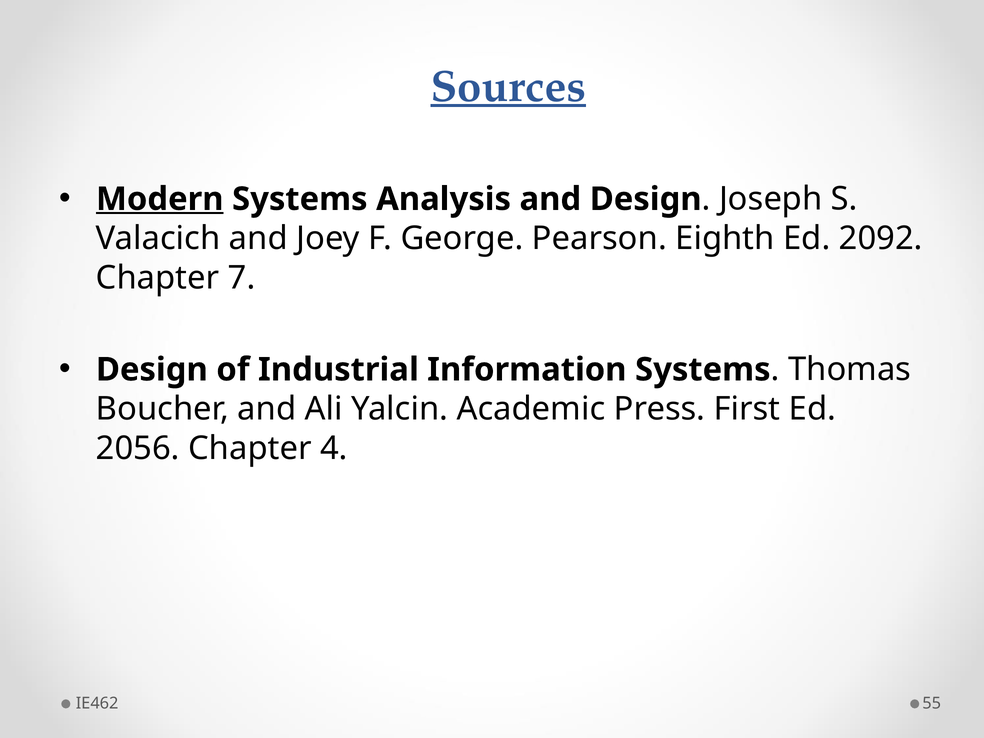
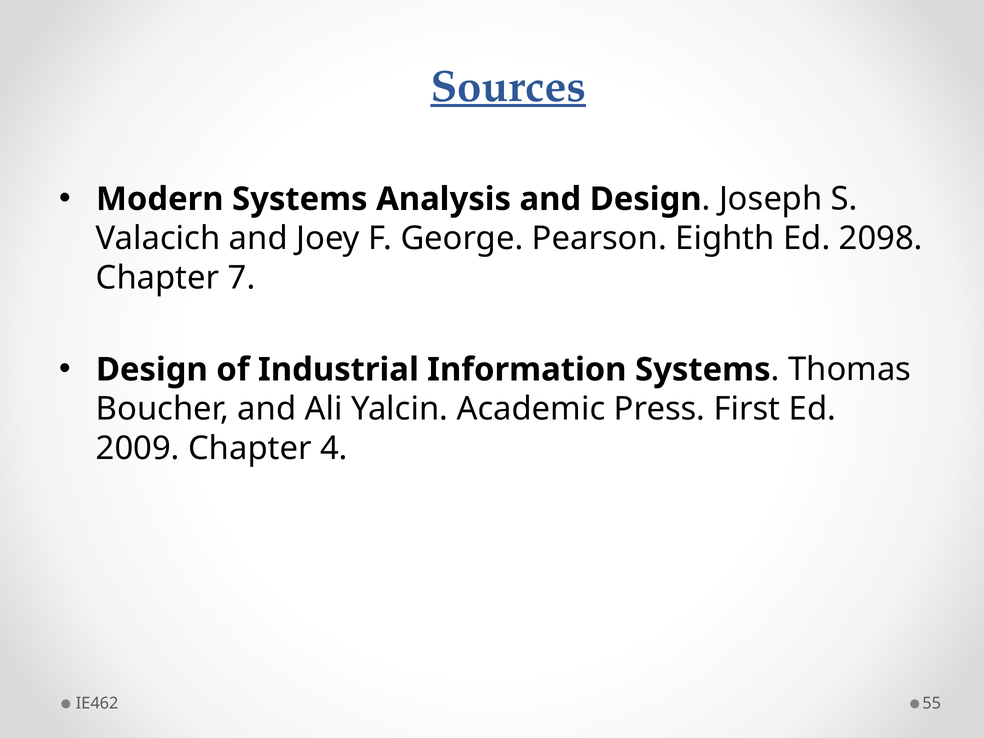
Modern underline: present -> none (160, 199)
2092: 2092 -> 2098 (881, 238)
2056: 2056 -> 2009 (138, 448)
